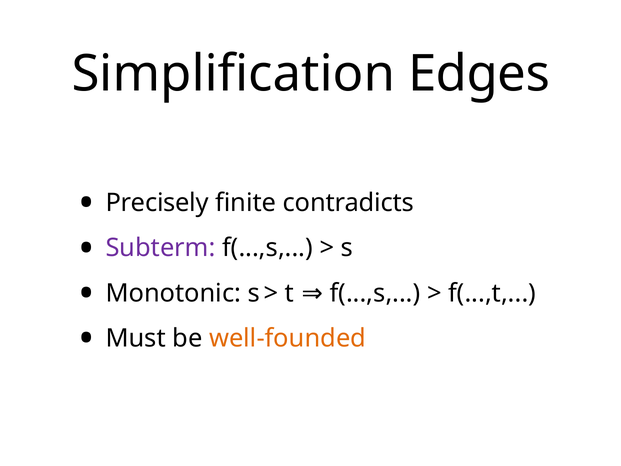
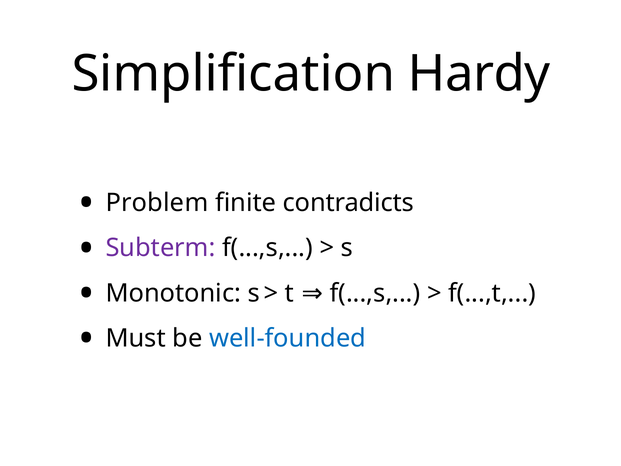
Edges: Edges -> Hardy (479, 74)
Precisely: Precisely -> Problem (157, 203)
well-founded colour: orange -> blue (288, 338)
